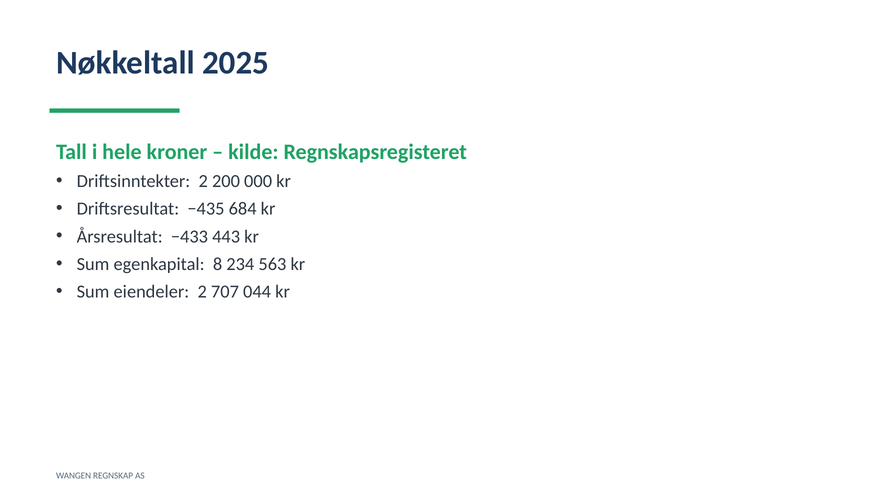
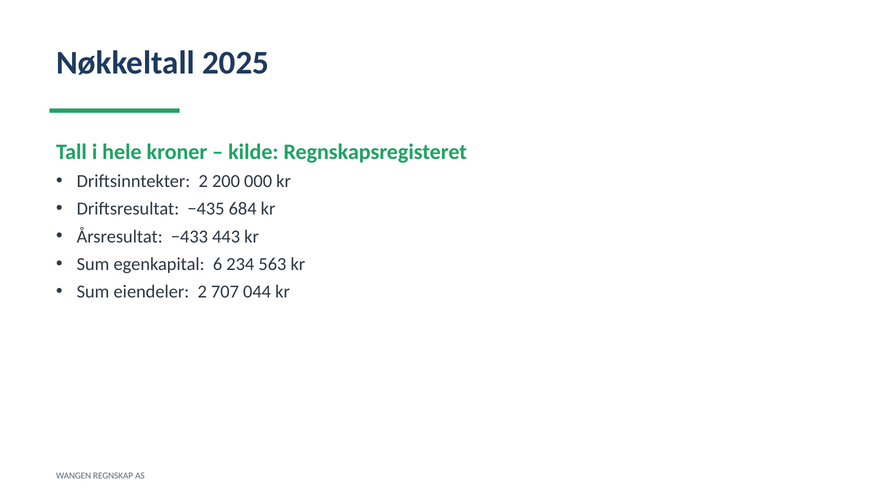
8: 8 -> 6 (218, 264)
